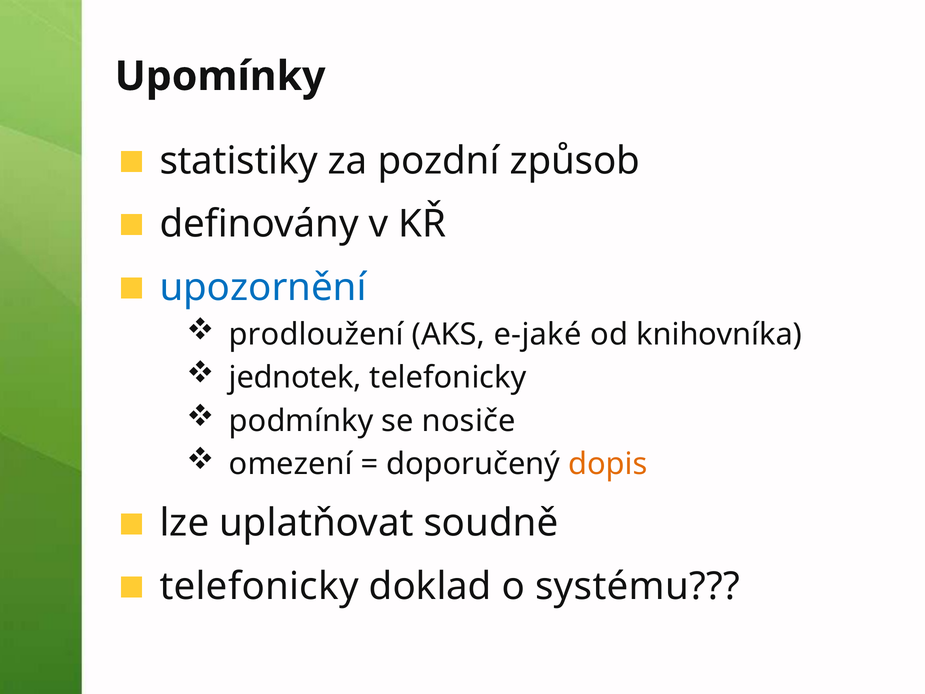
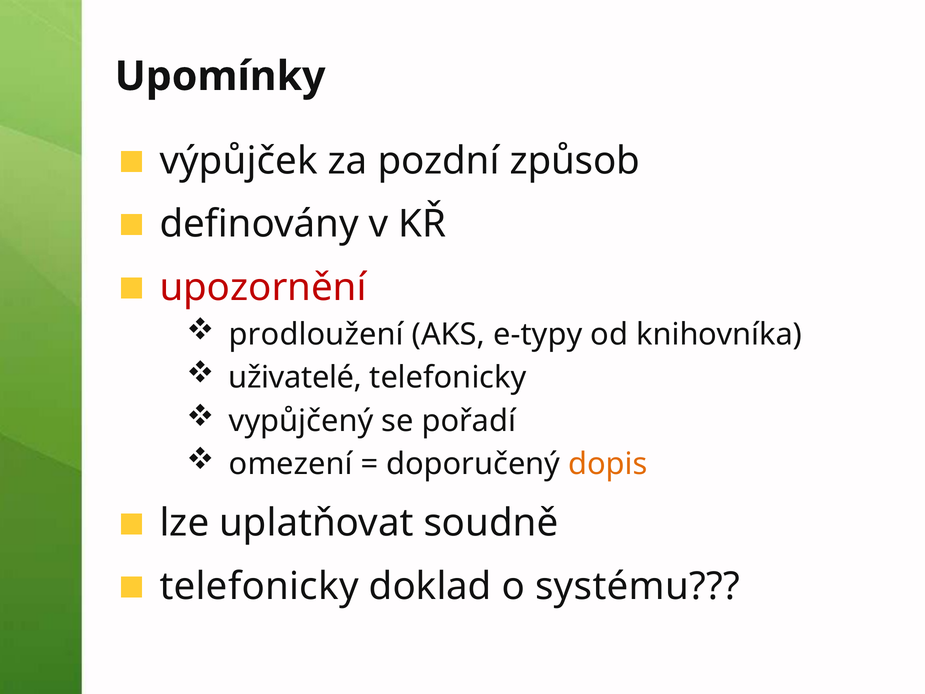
statistiky: statistiky -> výpůjček (239, 161)
upozornění colour: blue -> red (263, 287)
e-jaké: e-jaké -> e-typy (538, 334)
jednotek: jednotek -> uživatelé (295, 378)
podmínky: podmínky -> vypůjčený (301, 421)
nosiče: nosiče -> pořadí (469, 421)
